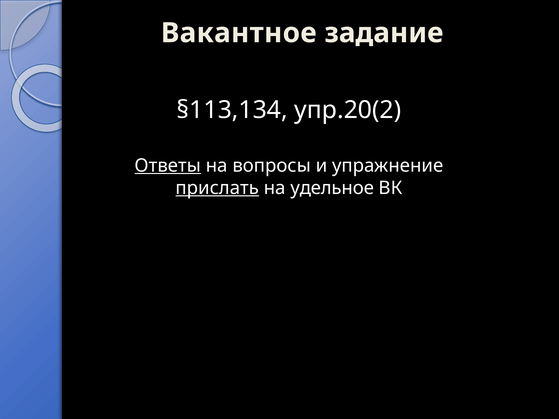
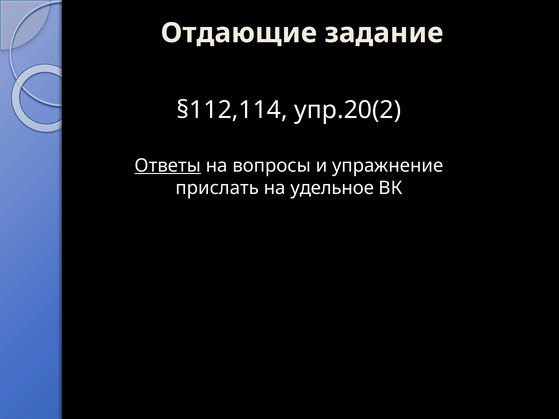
Вакантное: Вакантное -> Отдающие (239, 33)
§113,134: §113,134 -> §112,114 (232, 110)
прислать underline: present -> none (217, 188)
